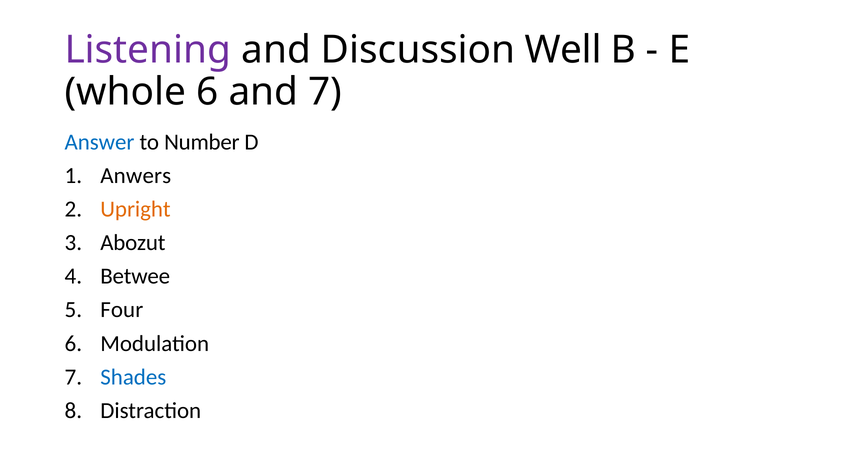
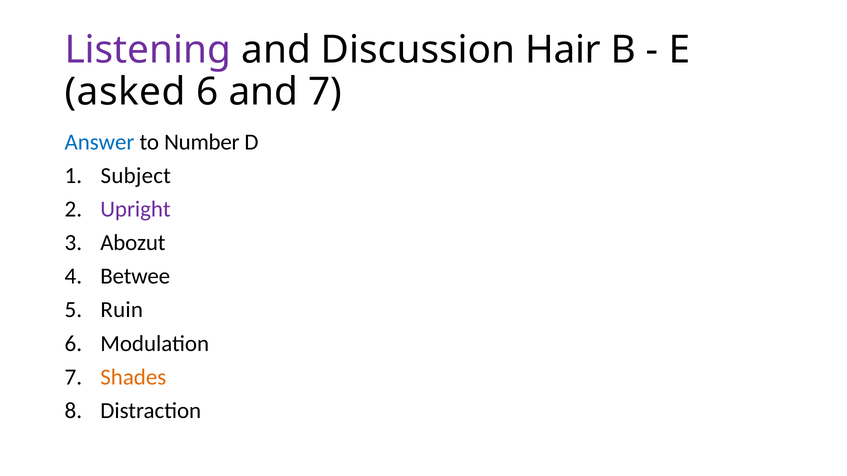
Well: Well -> Hair (563, 50)
whole: whole -> asked (125, 92)
Anwers: Anwers -> Subject (136, 176)
Upright colour: orange -> purple (135, 209)
Four: Four -> Ruin (122, 310)
Shades colour: blue -> orange (133, 377)
